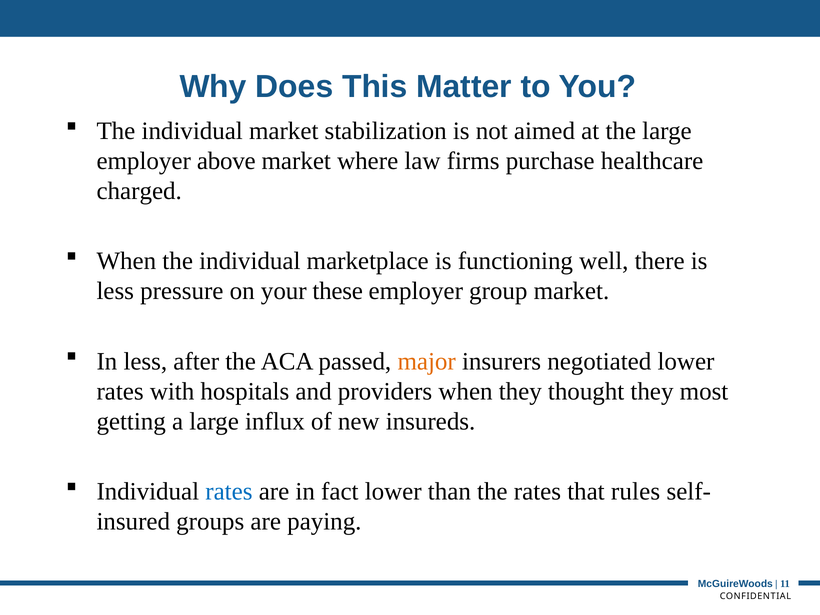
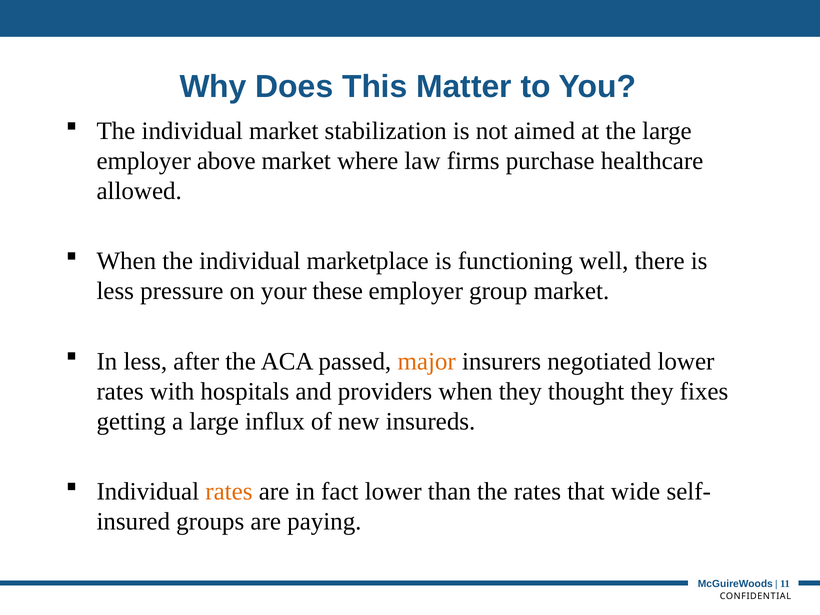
charged: charged -> allowed (139, 191)
most: most -> fixes (704, 391)
rates colour: blue -> orange (229, 492)
rules: rules -> wide (636, 492)
